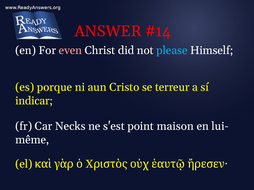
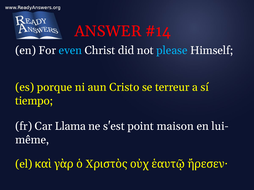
even colour: pink -> light blue (70, 51)
indicar: indicar -> tiempo (34, 101)
Necks: Necks -> Llama (70, 127)
